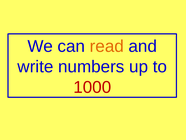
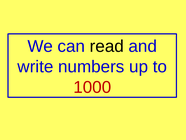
read colour: orange -> black (107, 46)
